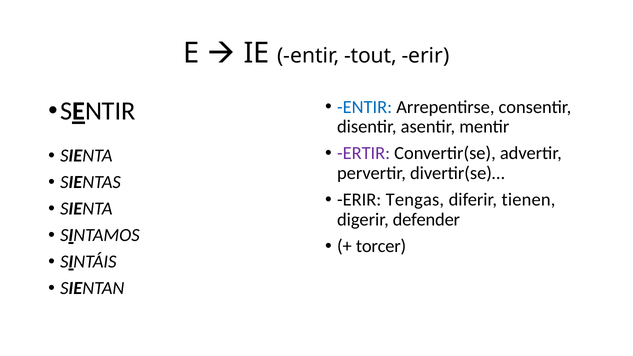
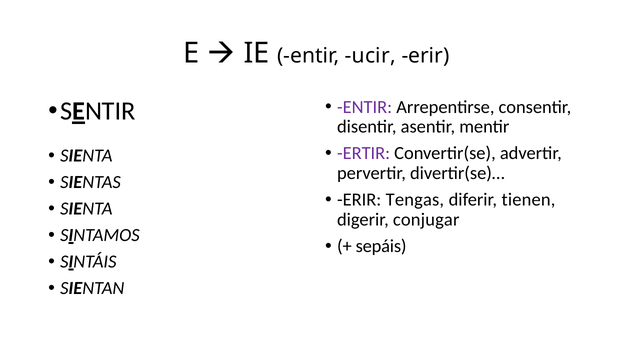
tout: tout -> ucir (370, 56)
ENTIR colour: blue -> purple (365, 107)
defender: defender -> conjugar (426, 220)
torcer: torcer -> sepáis (381, 246)
